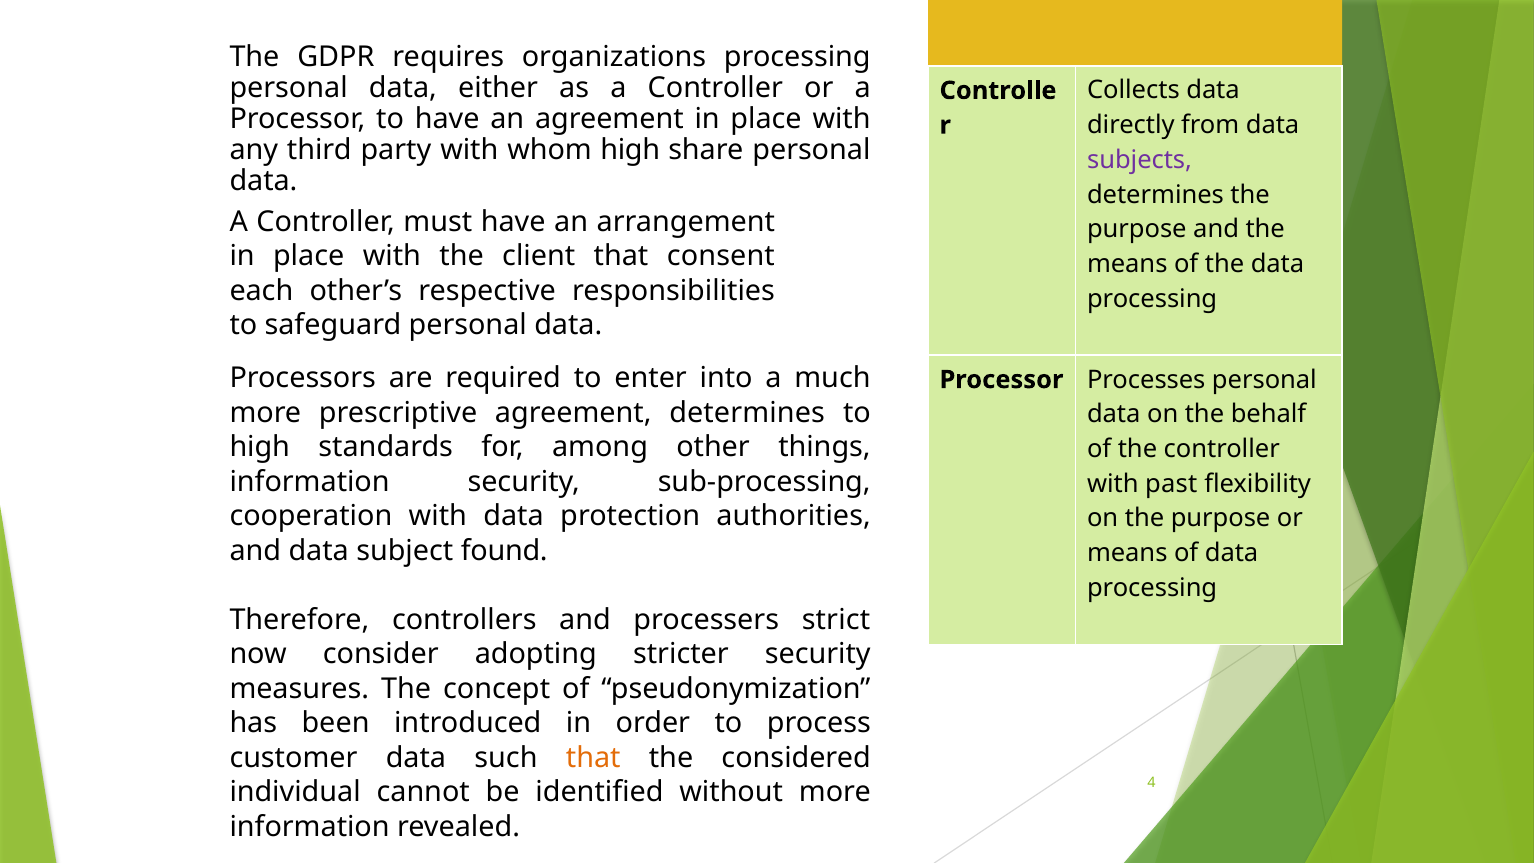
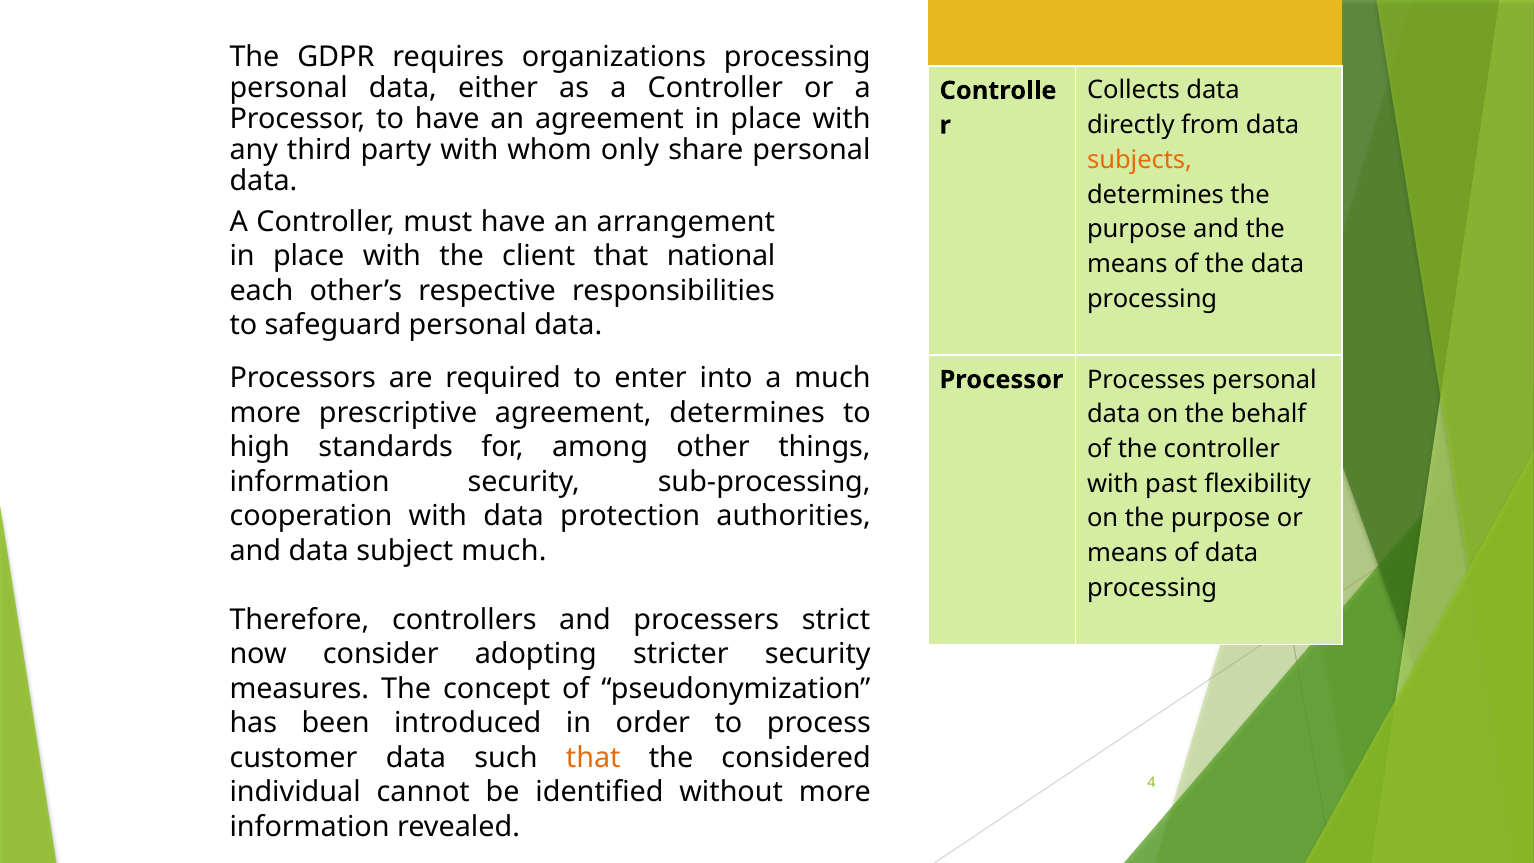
whom high: high -> only (630, 150)
subjects colour: purple -> orange (1140, 160)
consent: consent -> national (721, 256)
subject found: found -> much (504, 551)
